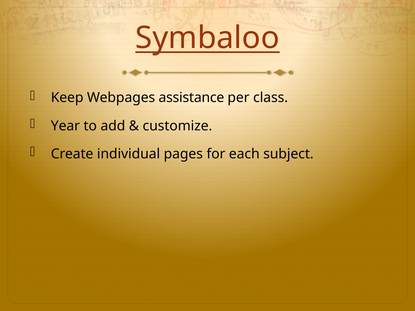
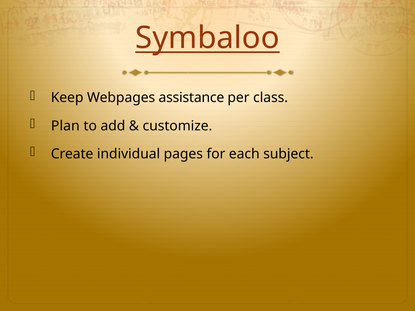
Year: Year -> Plan (65, 126)
